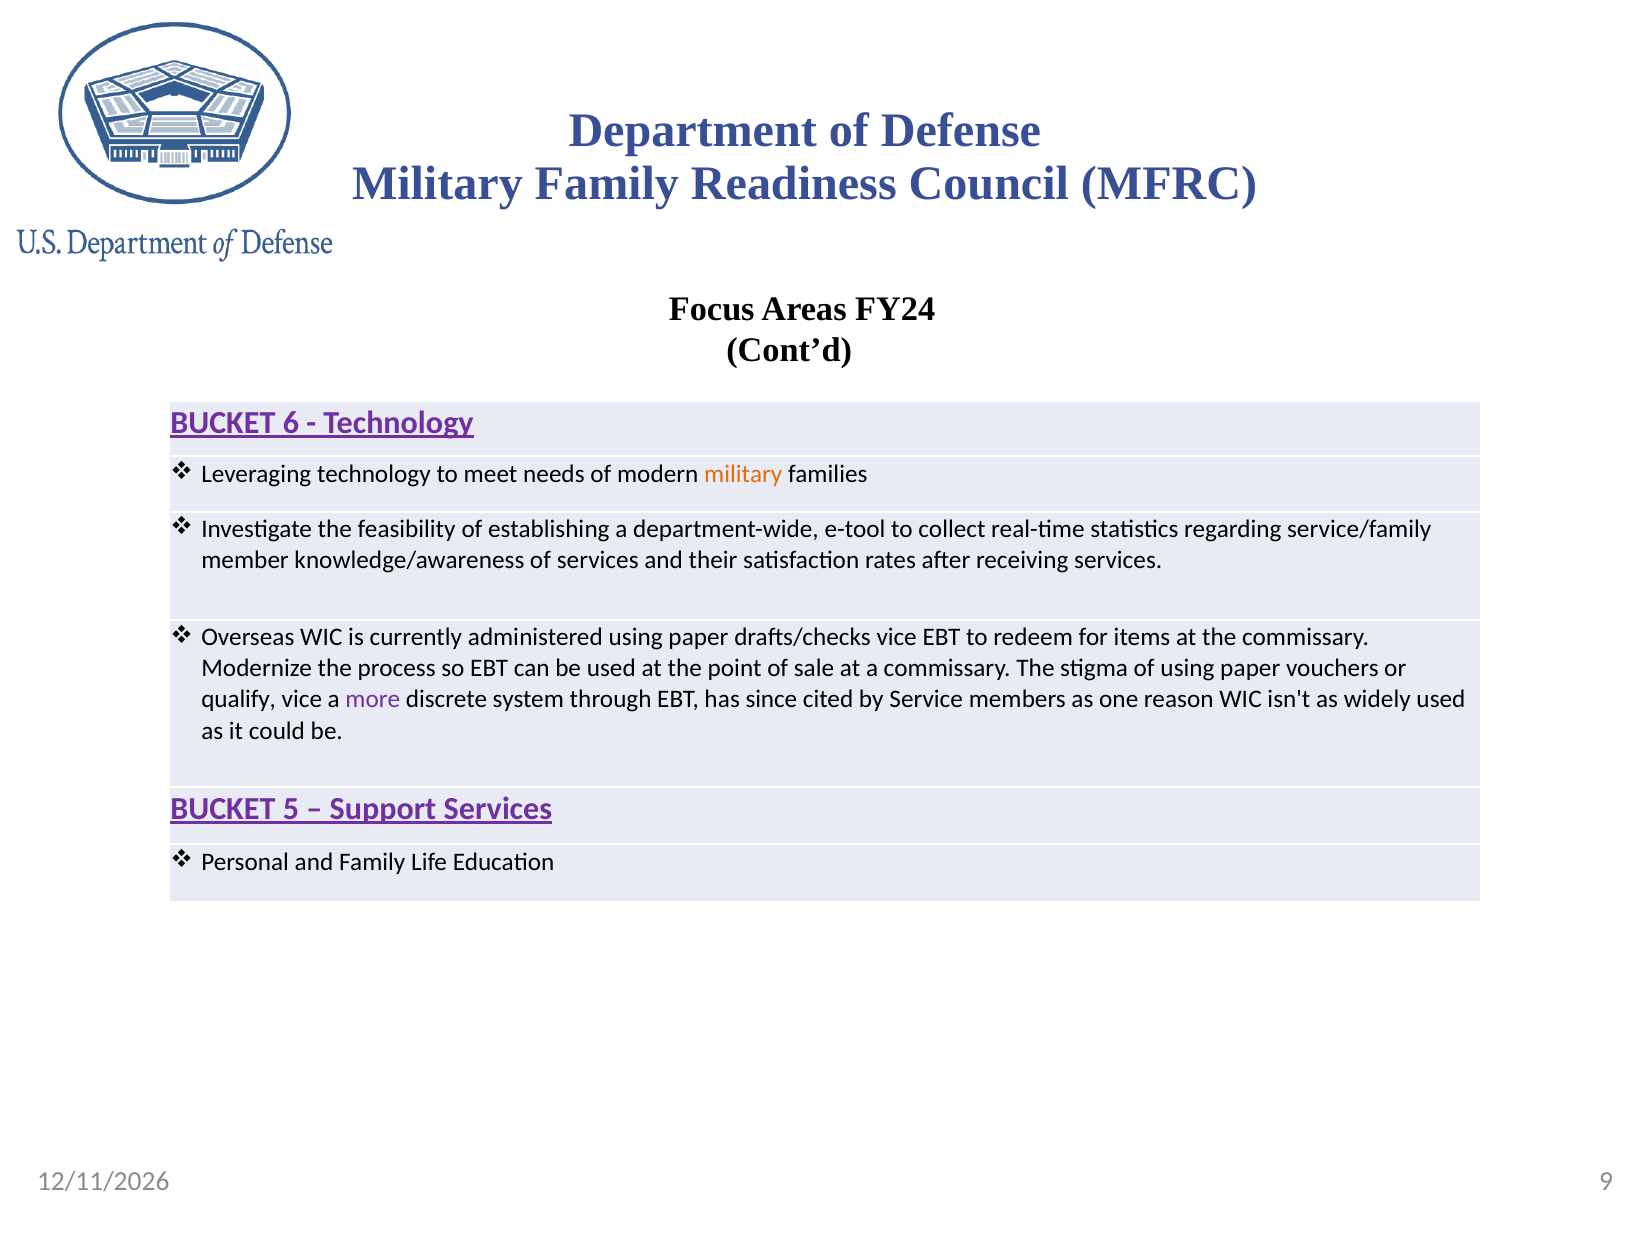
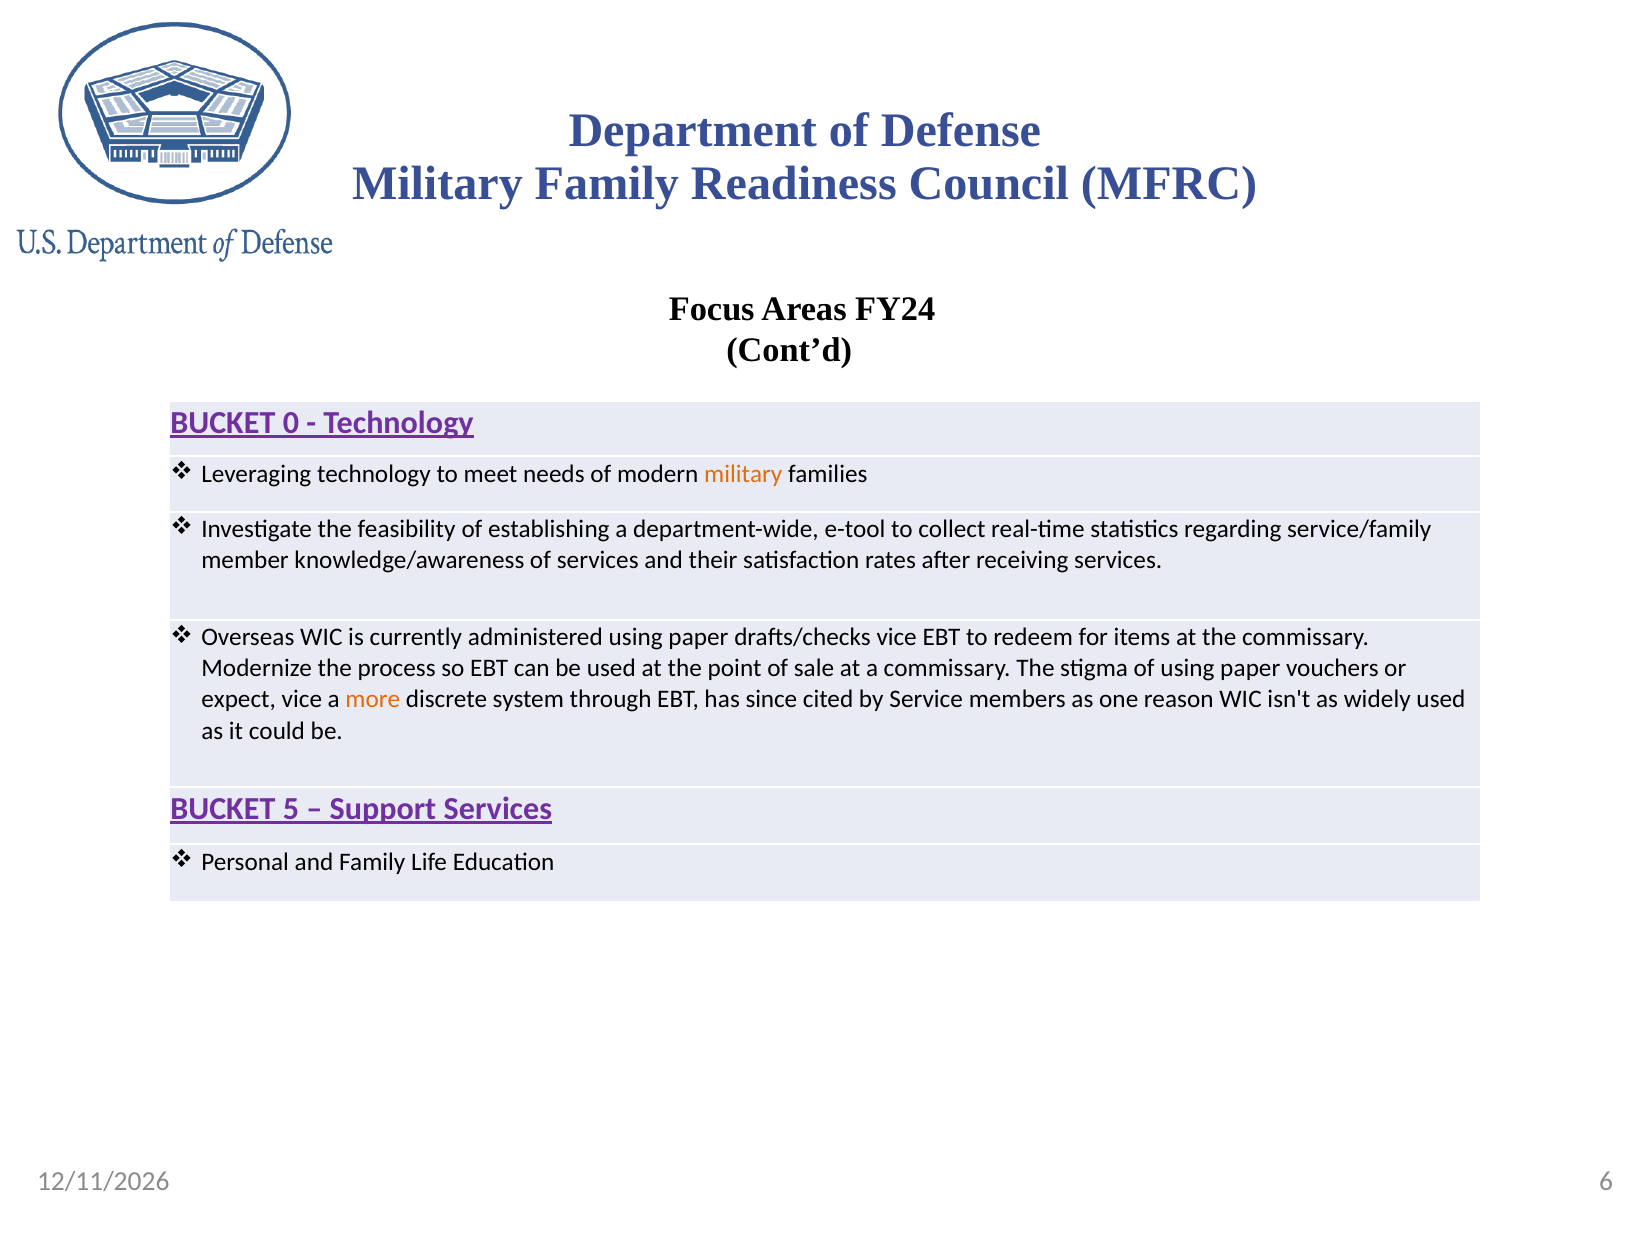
6: 6 -> 0 (291, 423)
qualify: qualify -> expect (239, 700)
more colour: purple -> orange (373, 700)
9: 9 -> 6 (1606, 1182)
